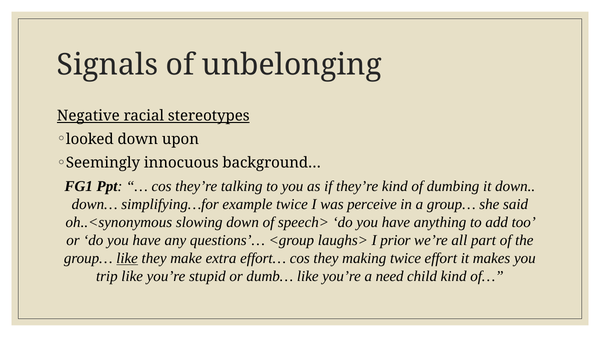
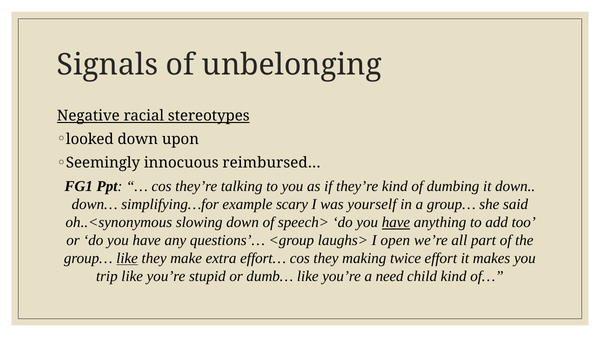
background…: background… -> reimbursed… (272, 163)
example twice: twice -> scary (292, 205)
perceive: perceive -> yourself (372, 205)
have underline: none -> present (396, 223)
prior: prior -> open (395, 241)
